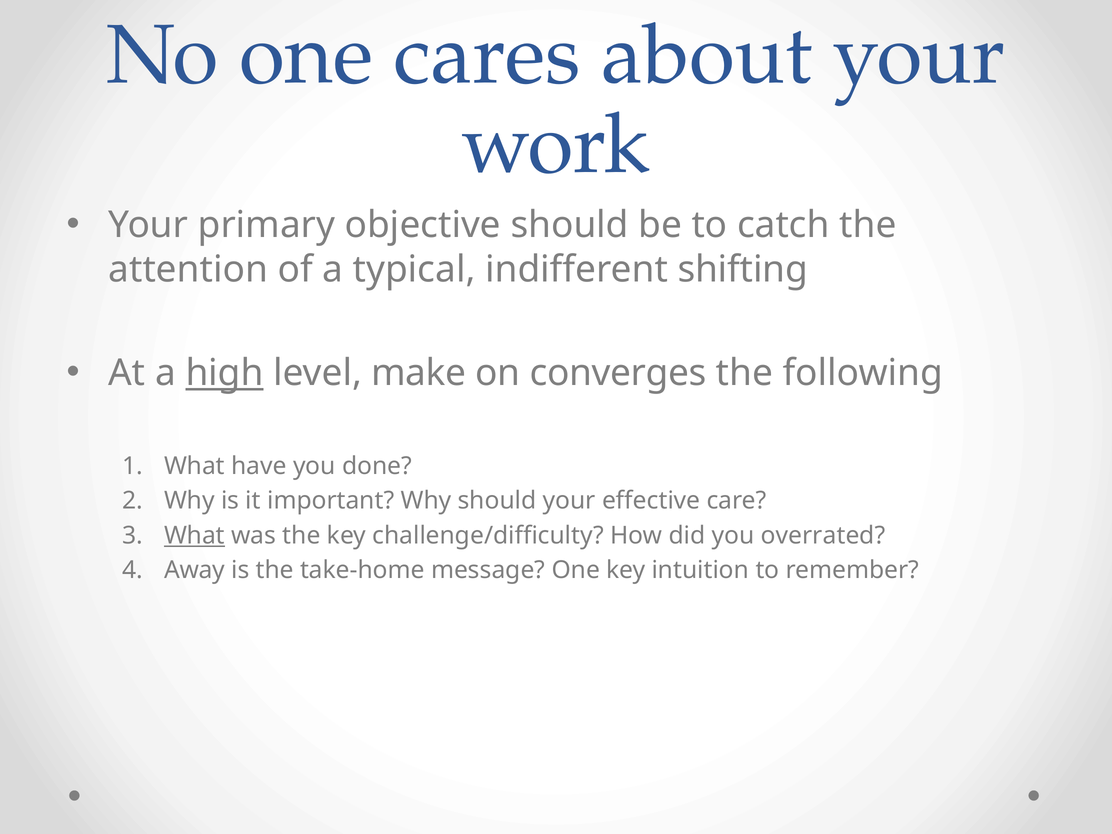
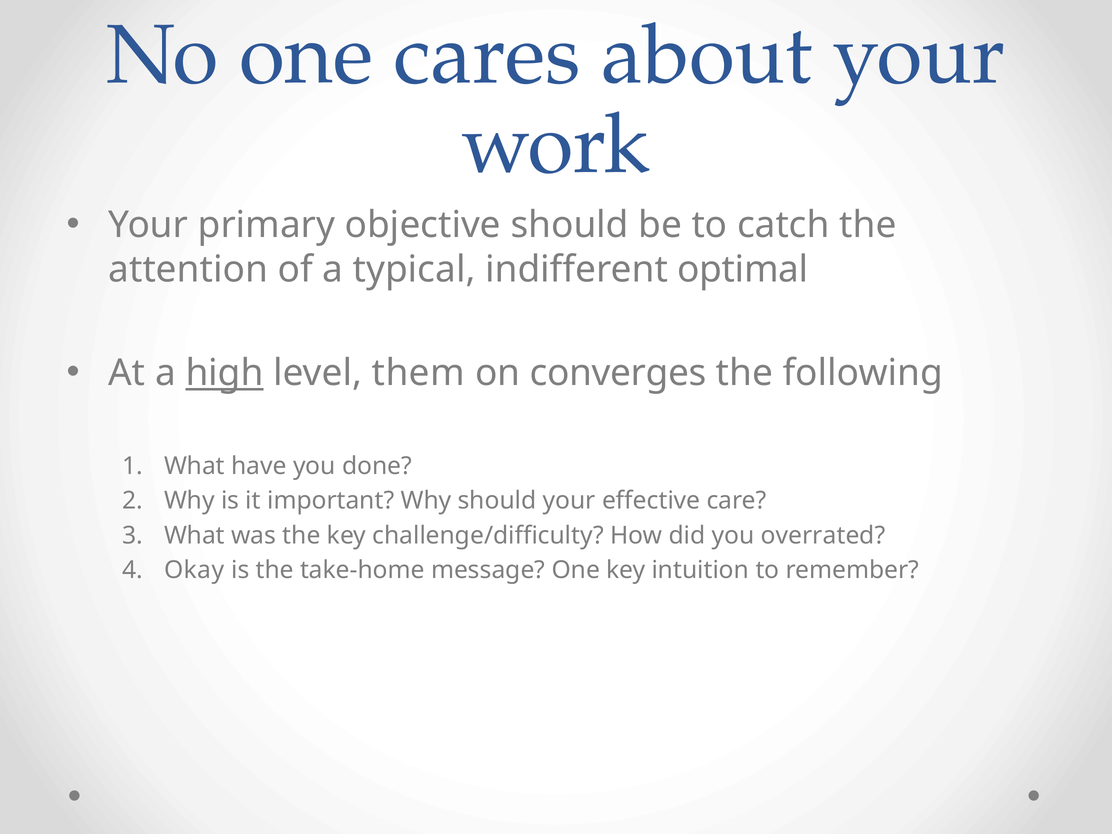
shifting: shifting -> optimal (743, 269)
make: make -> them (418, 373)
What underline: present -> none (194, 535)
Away: Away -> Okay (194, 570)
